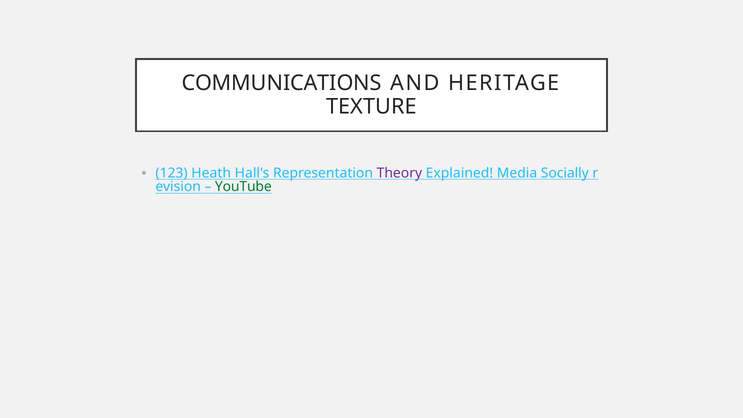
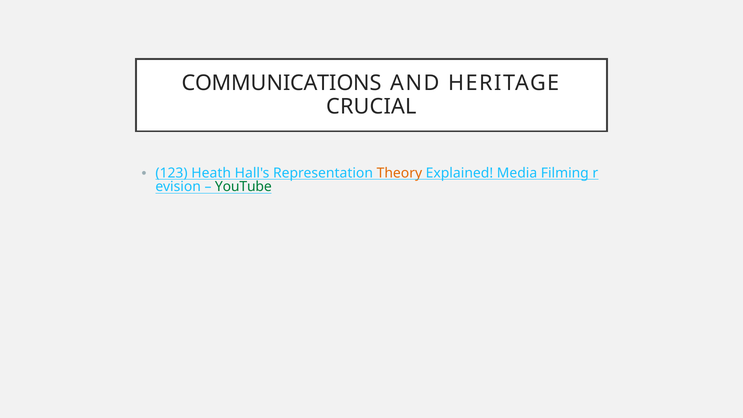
TEXTURE: TEXTURE -> CRUCIAL (371, 107)
Theory colour: purple -> orange (399, 173)
Socially: Socially -> Filming (565, 173)
